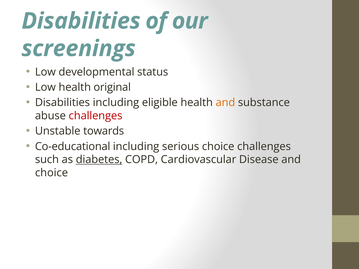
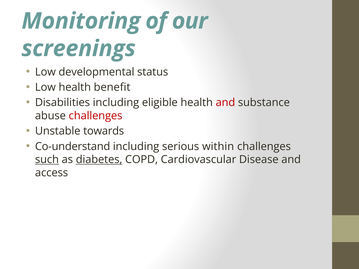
Disabilities: Disabilities -> Monitoring (81, 21)
original: original -> benefit (112, 87)
and colour: orange -> red (225, 103)
Co-educational: Co-educational -> Co-understand (73, 147)
serious choice: choice -> within (218, 147)
such underline: none -> present (47, 160)
choice: choice -> access (52, 173)
